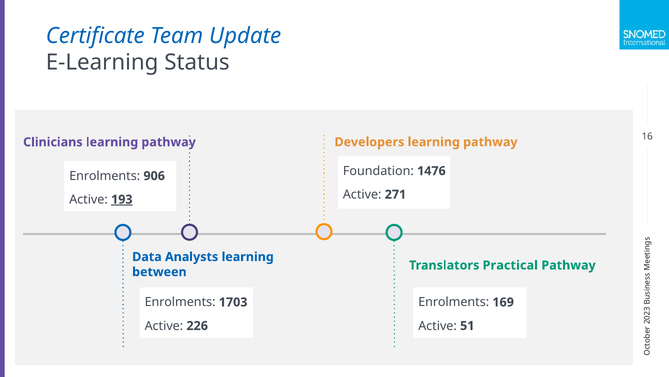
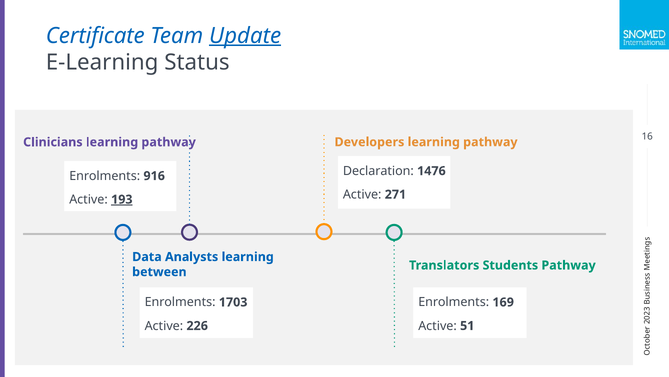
Update underline: none -> present (245, 36)
Foundation: Foundation -> Declaration (378, 171)
906: 906 -> 916 (154, 176)
Practical: Practical -> Students (510, 265)
